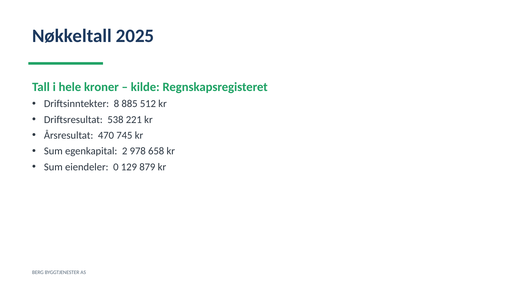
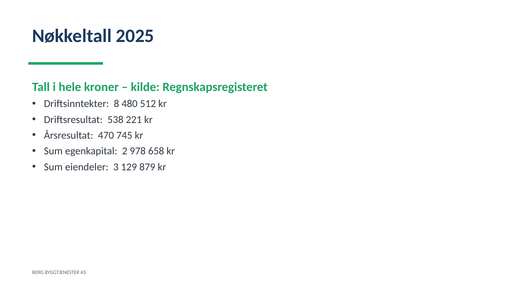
885: 885 -> 480 (130, 104)
0: 0 -> 3 (116, 167)
